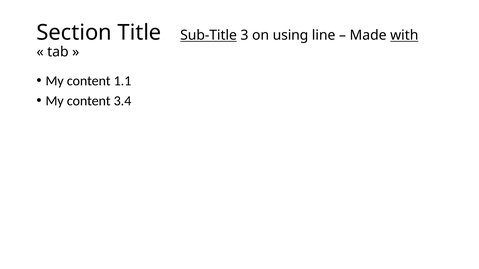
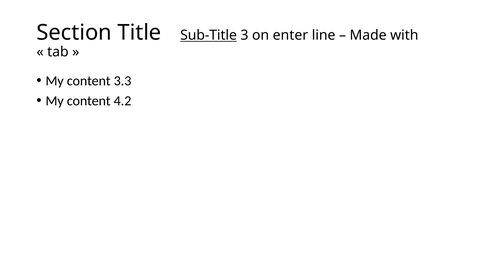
using: using -> enter (290, 35)
with underline: present -> none (404, 35)
1.1: 1.1 -> 3.3 (123, 81)
3.4: 3.4 -> 4.2 (123, 101)
